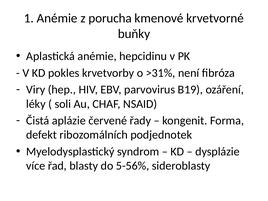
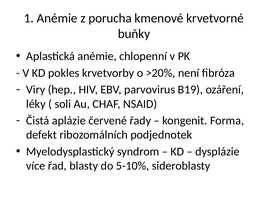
hepcidinu: hepcidinu -> chlopenní (143, 56)
>31%: >31% -> >20% (161, 73)
5-56%: 5-56% -> 5-10% (133, 166)
